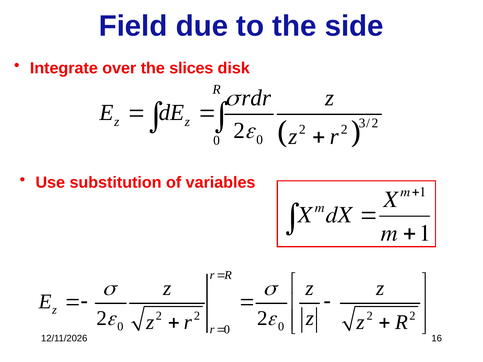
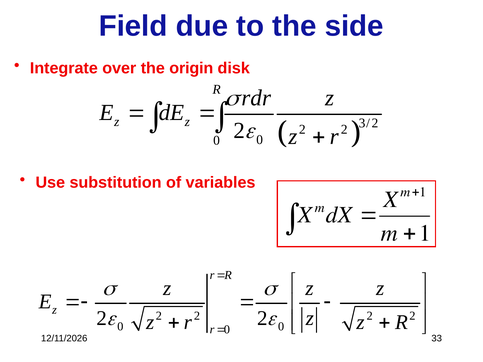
slices: slices -> origin (191, 68)
16: 16 -> 33 (437, 339)
